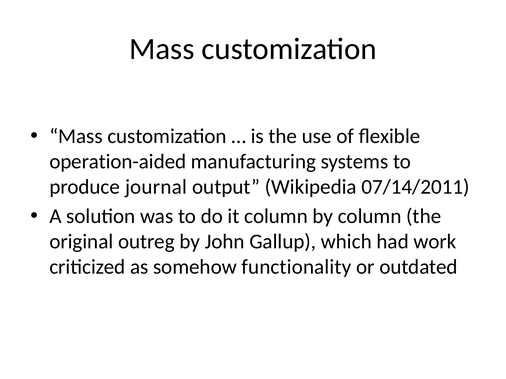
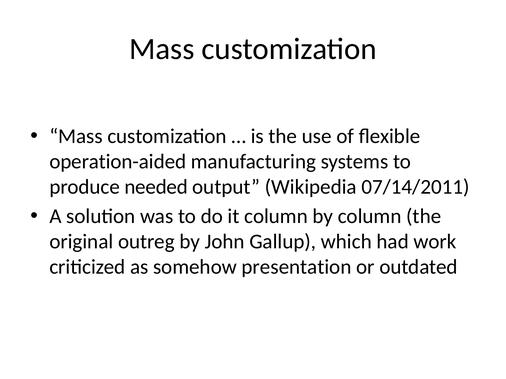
journal: journal -> needed (156, 187)
functionality: functionality -> presentation (296, 267)
